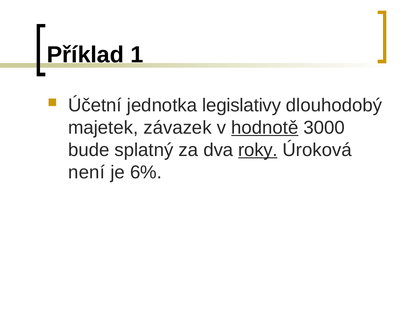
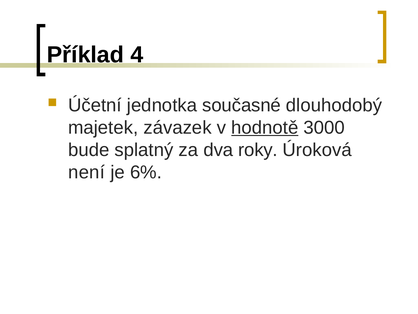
1: 1 -> 4 (137, 55)
legislativy: legislativy -> současné (242, 105)
roky underline: present -> none (258, 150)
